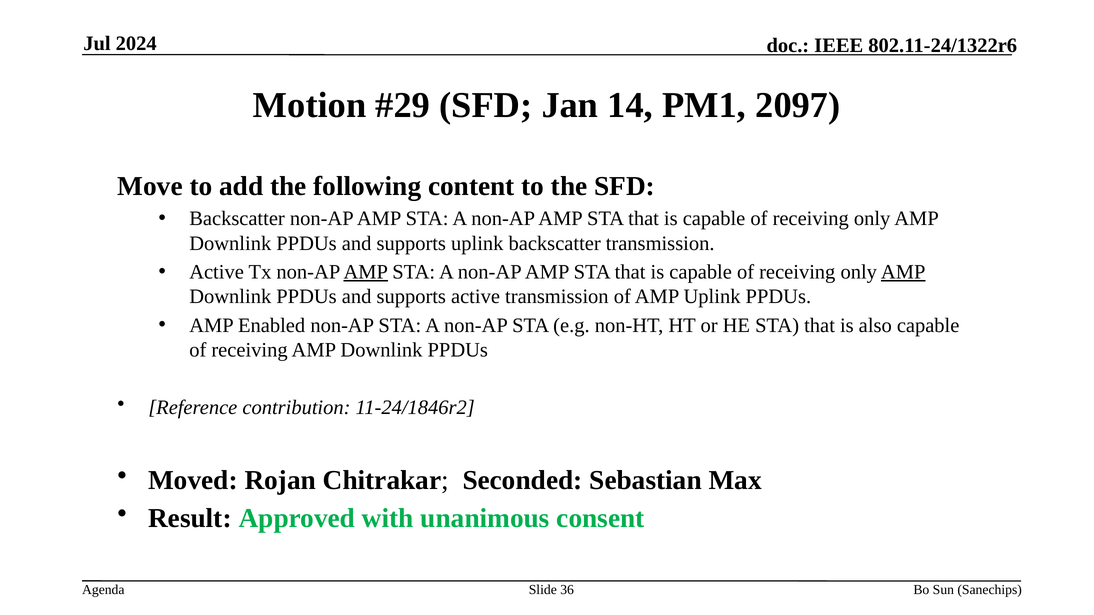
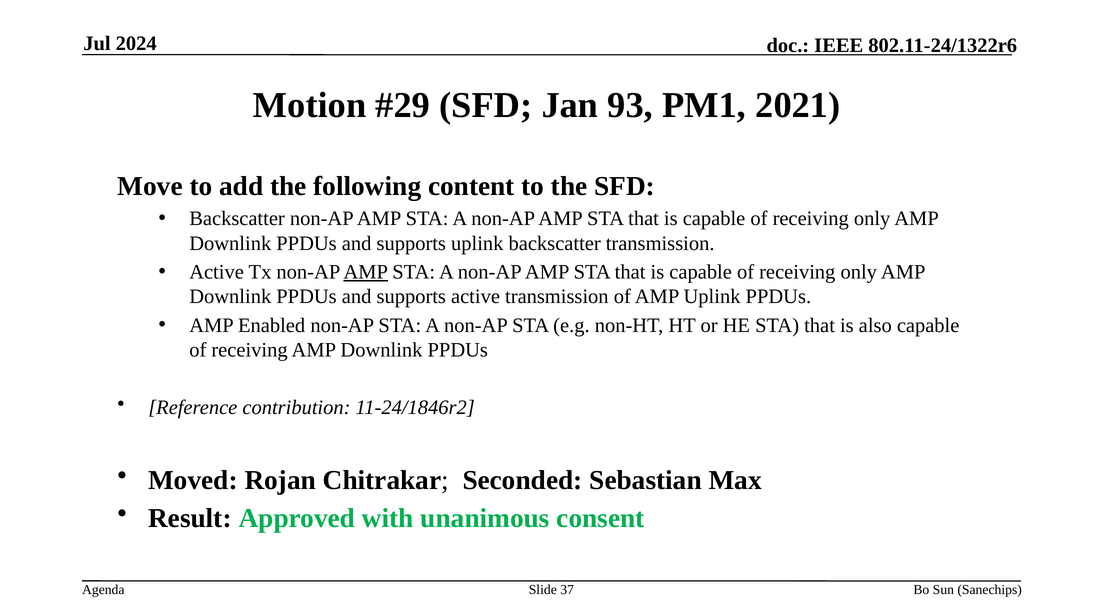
14: 14 -> 93 (630, 105)
2097: 2097 -> 2021 (798, 105)
AMP underline: present -> none (903, 272)
36: 36 -> 37 (567, 590)
